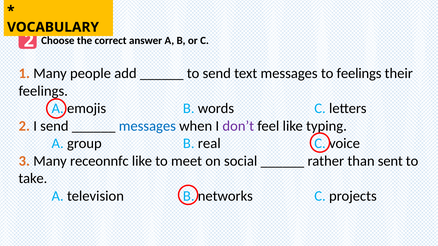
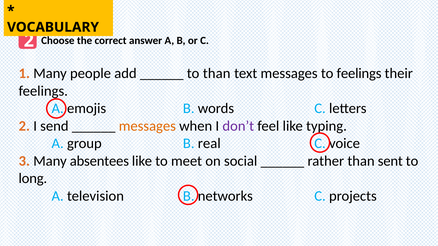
to send: send -> than (217, 74)
messages colour: blue -> orange (147, 126)
receonnfc: receonnfc -> absentees (99, 161)
take: take -> long (33, 179)
